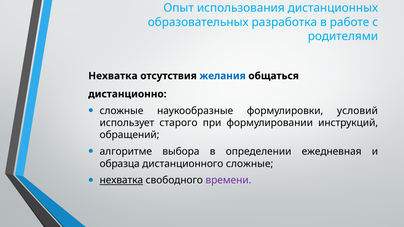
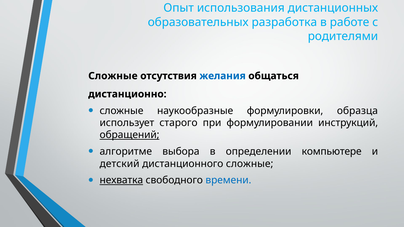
Нехватка: Нехватка -> Сложные (113, 76)
условий: условий -> образца (357, 111)
обращений underline: none -> present (130, 135)
ежедневная: ежедневная -> компьютере (332, 152)
образца: образца -> детский (120, 164)
времени colour: purple -> blue (228, 181)
